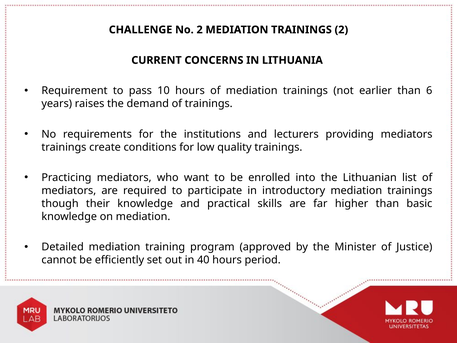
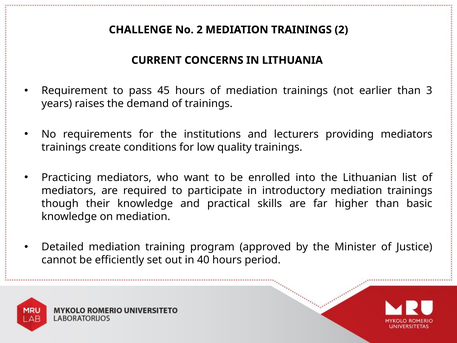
10: 10 -> 45 (164, 91)
6: 6 -> 3 (429, 91)
